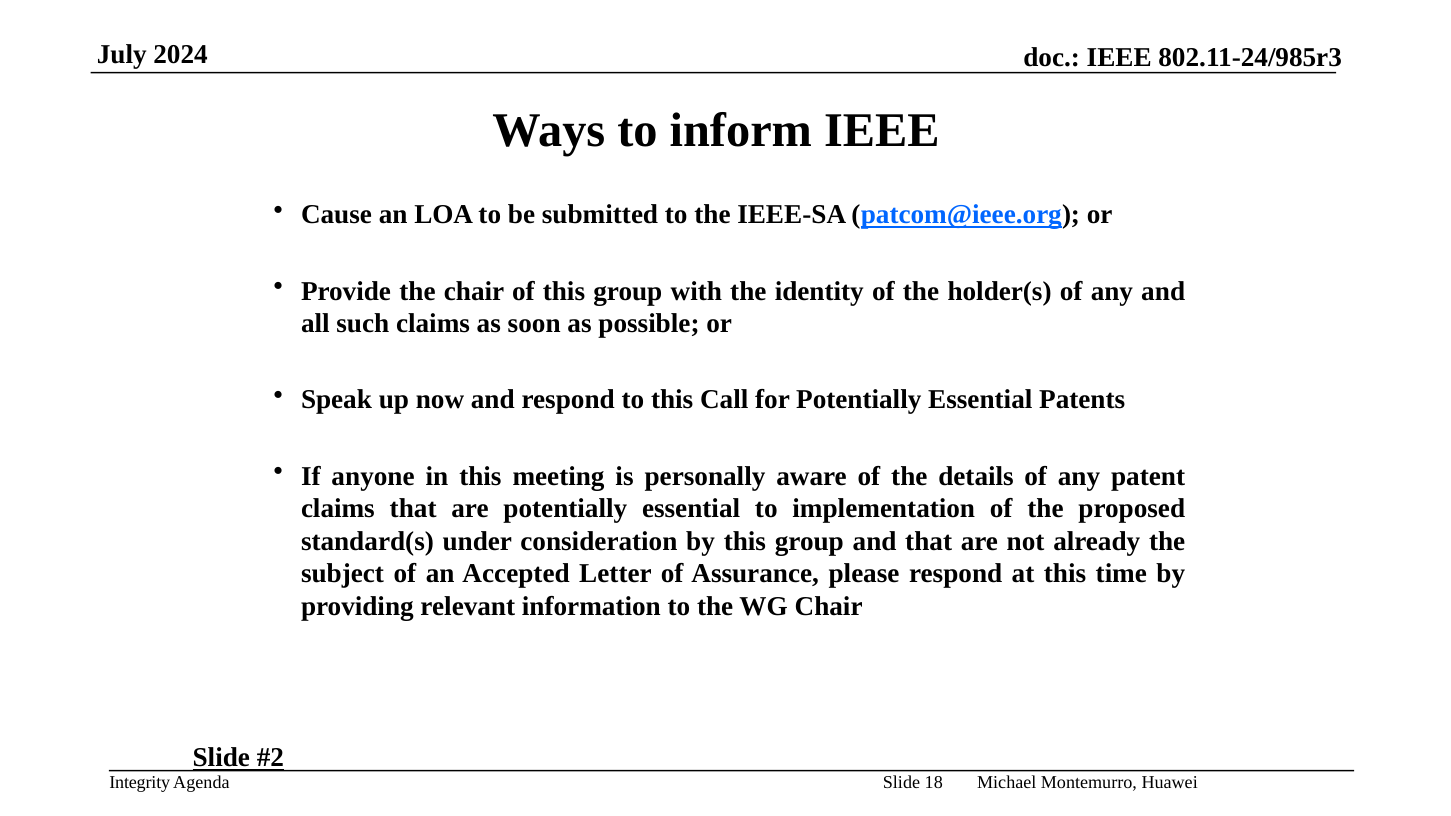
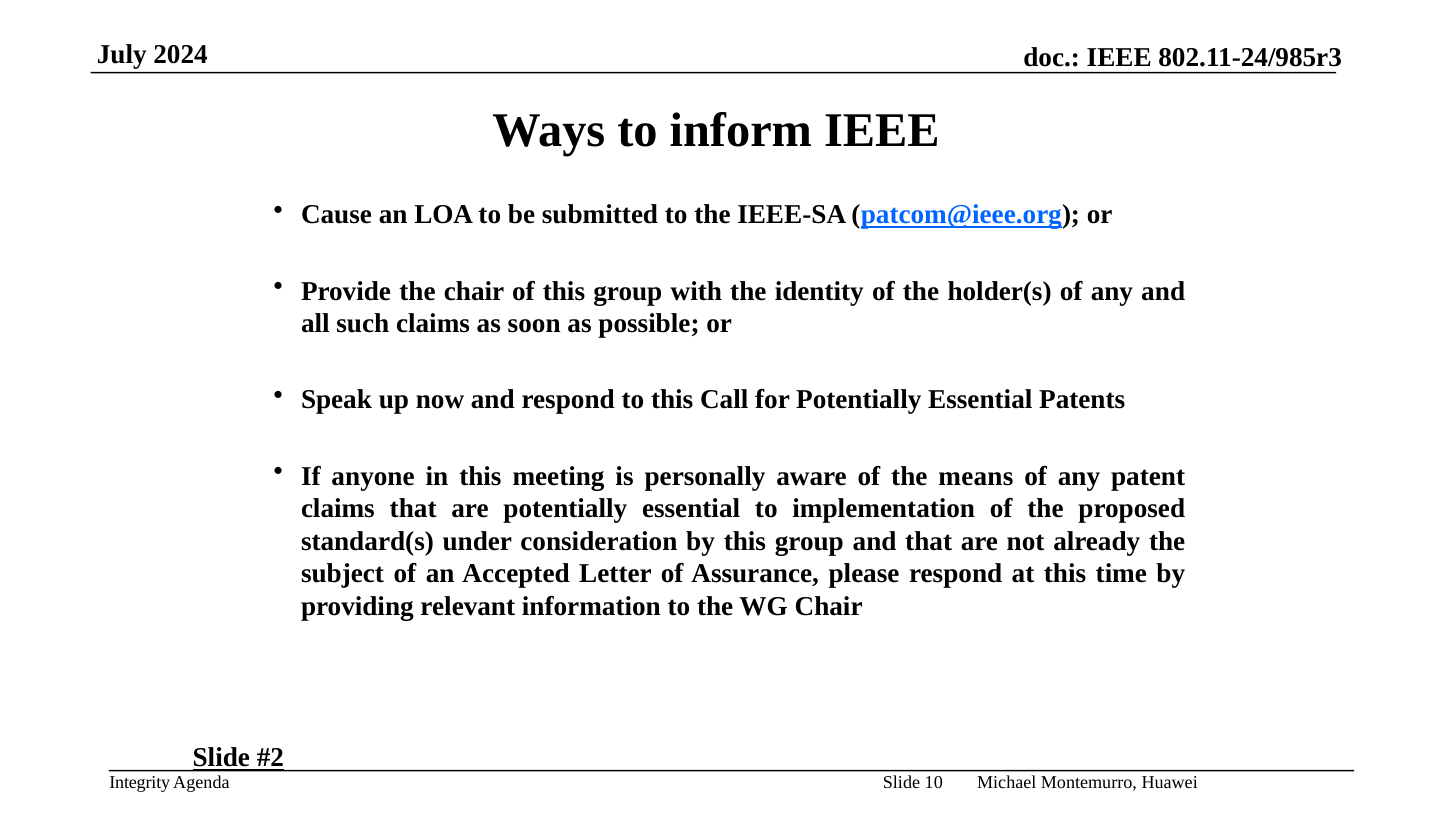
details: details -> means (976, 476)
18: 18 -> 10 (934, 783)
